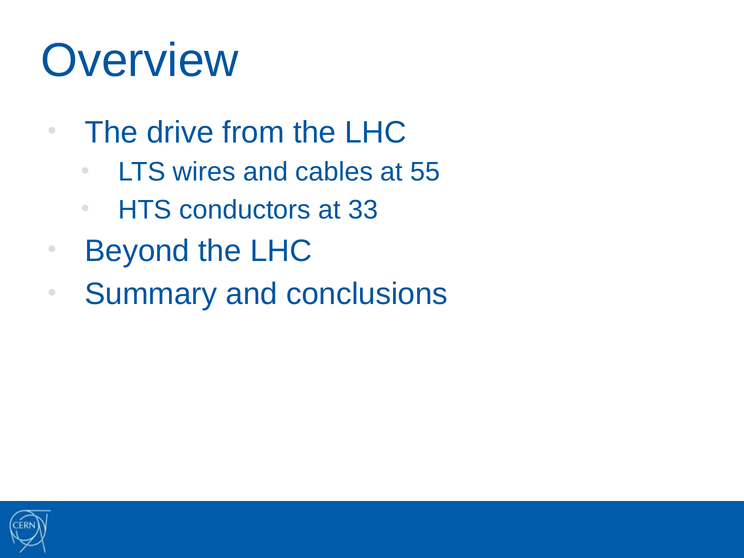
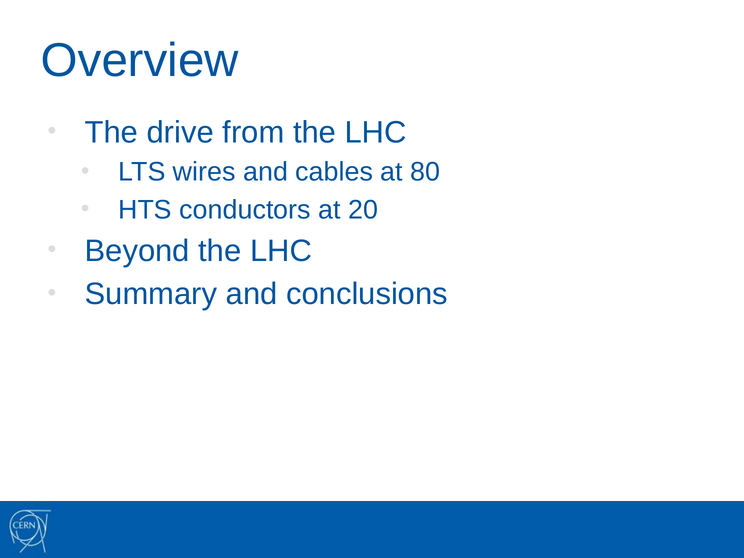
55: 55 -> 80 (425, 172)
33: 33 -> 20 (363, 210)
